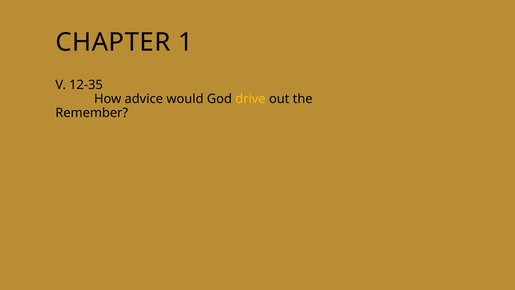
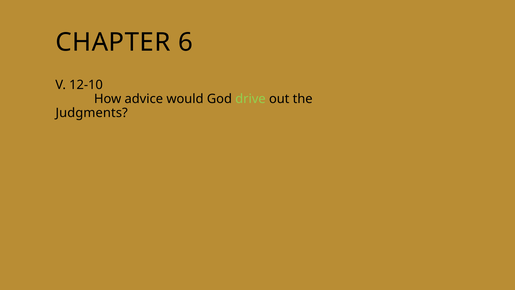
1: 1 -> 6 (185, 42)
12-35: 12-35 -> 12-10 (86, 85)
drive colour: yellow -> light green (250, 99)
Remember: Remember -> Judgments (92, 113)
